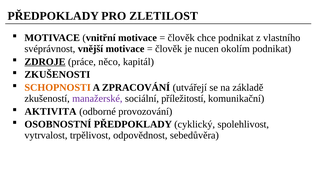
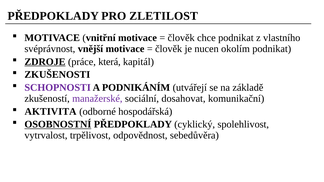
něco: něco -> která (109, 62)
SCHOPNOSTI colour: orange -> purple (58, 88)
ZPRACOVÁNÍ: ZPRACOVÁNÍ -> PODNIKÁNÍM (136, 88)
příležitostí: příležitostí -> dosahovat (183, 99)
provozování: provozování -> hospodářská (145, 112)
OSOBNOSTNÍ underline: none -> present (58, 125)
